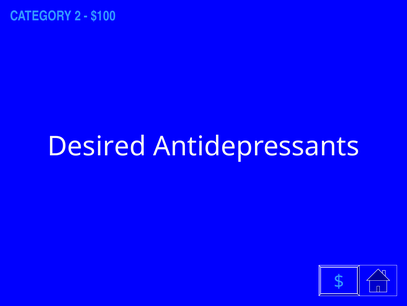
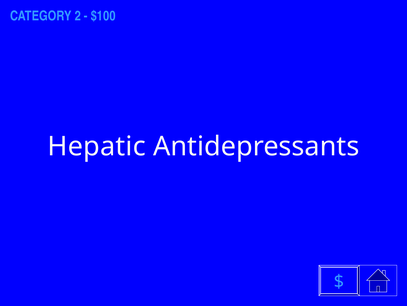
Desired: Desired -> Hepatic (97, 146)
